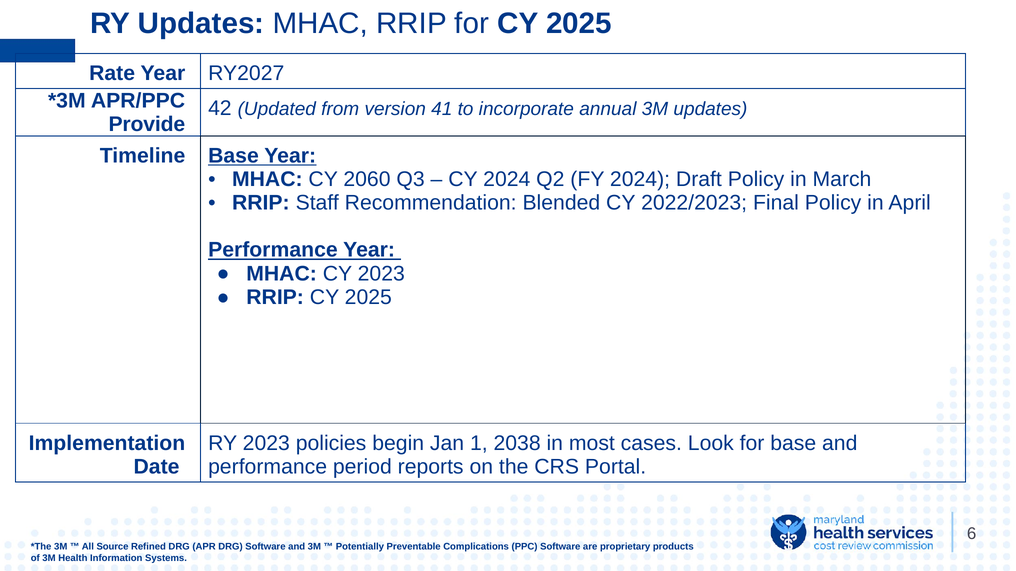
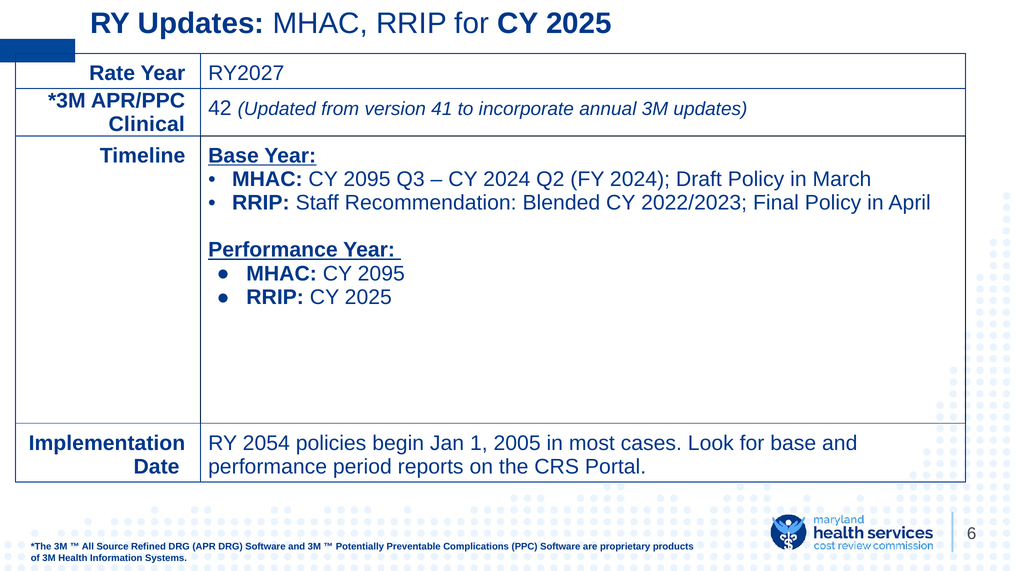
Provide: Provide -> Clinical (147, 125)
2060: 2060 -> 2095 (367, 179)
2023: 2023 -> 2095 (381, 274)
RY 2023: 2023 -> 2054 (266, 443)
2038: 2038 -> 2005 (517, 443)
